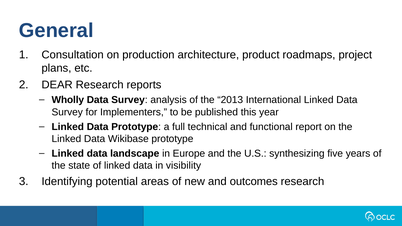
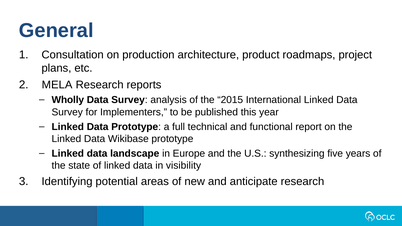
DEAR: DEAR -> MELA (57, 85)
2013: 2013 -> 2015 (230, 100)
outcomes: outcomes -> anticipate (254, 182)
